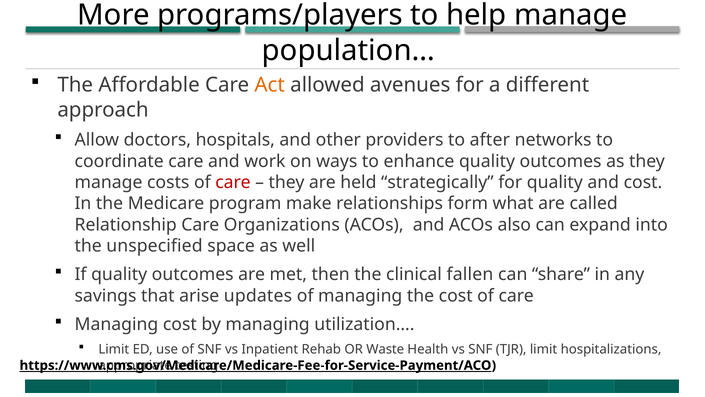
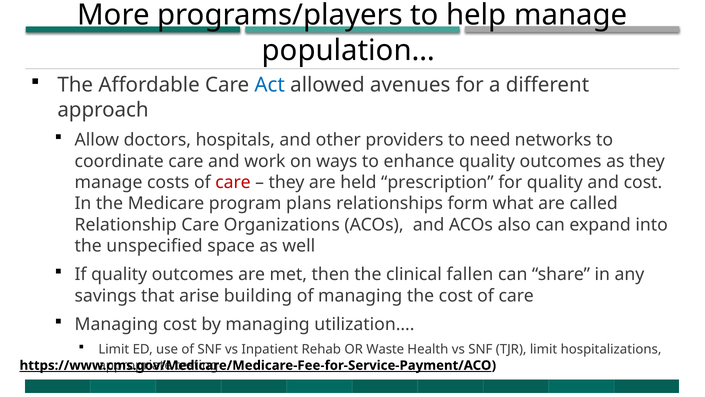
Act colour: orange -> blue (270, 85)
after: after -> need (490, 140)
strategically: strategically -> prescription (437, 182)
make: make -> plans (309, 203)
updates: updates -> building (258, 295)
